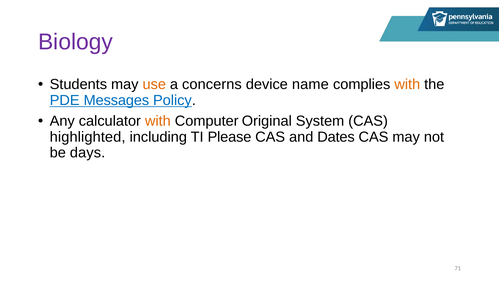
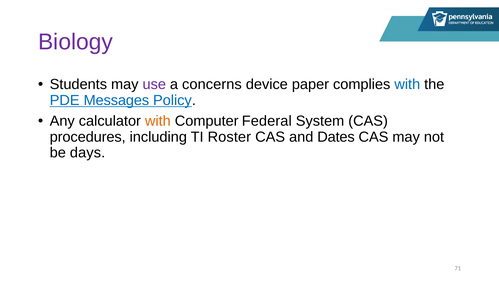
use colour: orange -> purple (154, 84)
name: name -> paper (310, 84)
with colour: orange -> blue (407, 84)
Original: Original -> Federal (267, 121)
highlighted: highlighted -> procedures (88, 137)
Please: Please -> Roster (229, 137)
